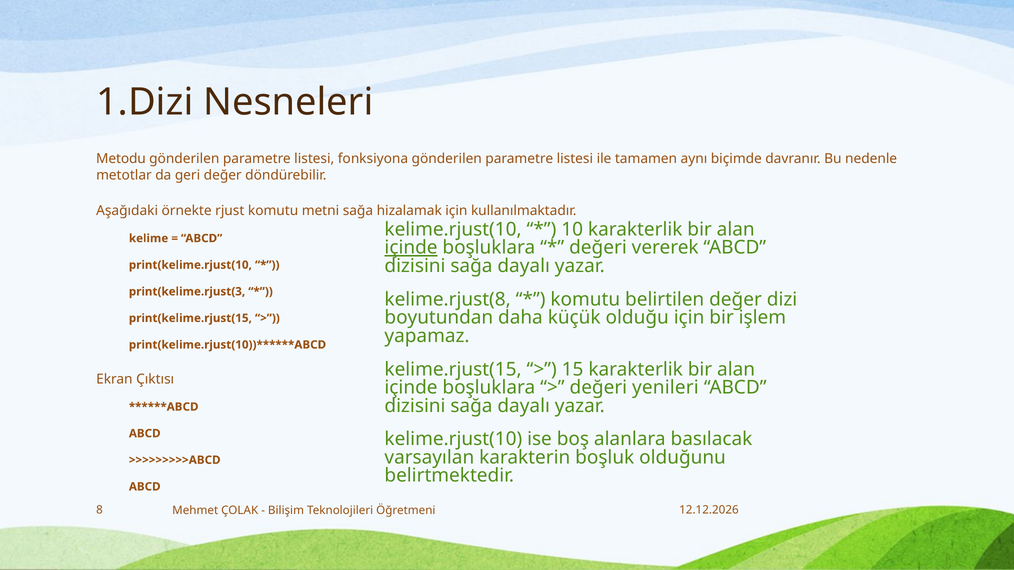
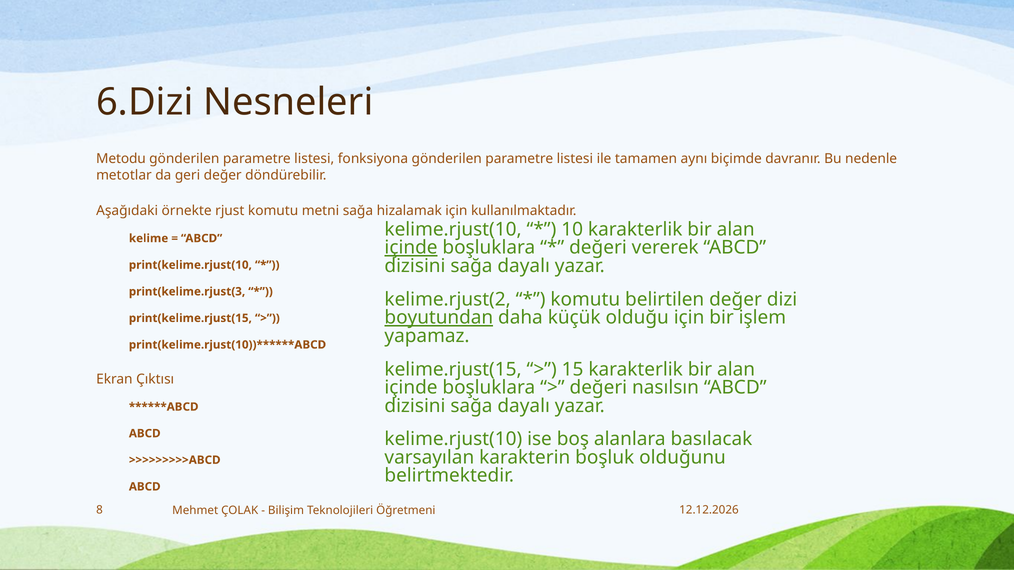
1.Dizi: 1.Dizi -> 6.Dizi (145, 102)
kelime.rjust(8: kelime.rjust(8 -> kelime.rjust(2 (448, 299)
boyutundan underline: none -> present (439, 318)
yenileri: yenileri -> nasılsın (666, 388)
